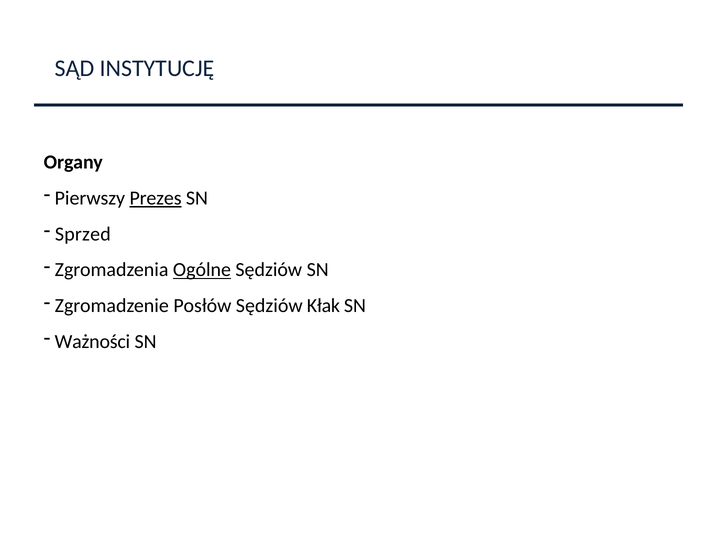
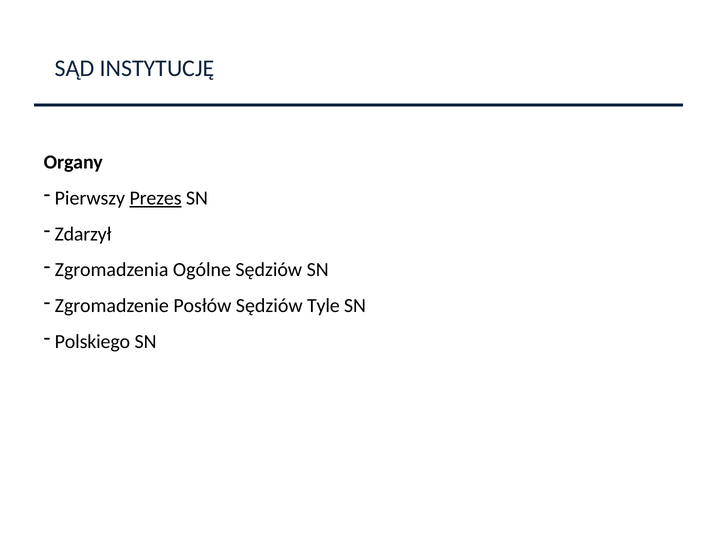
Sprzed: Sprzed -> Zdarzył (83, 234)
Ogólne underline: present -> none (202, 270)
Kłak: Kłak -> Tyle (323, 306)
Ważności: Ważności -> Polskiego (92, 341)
